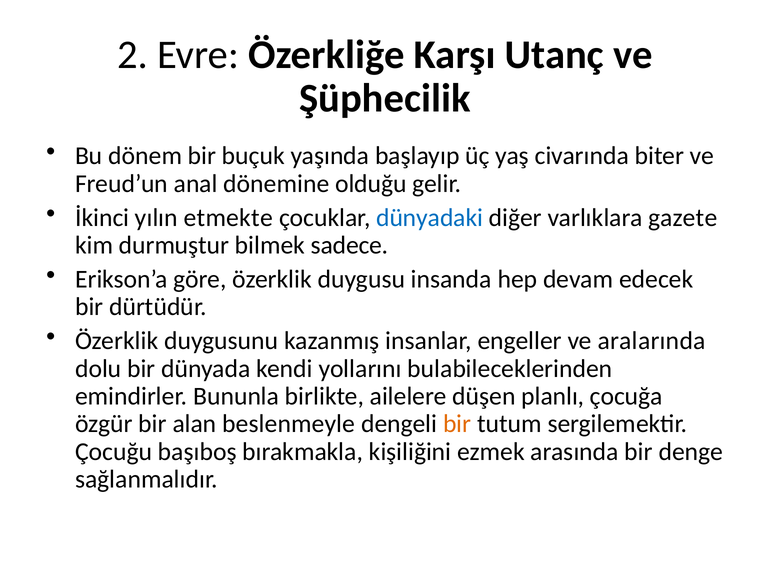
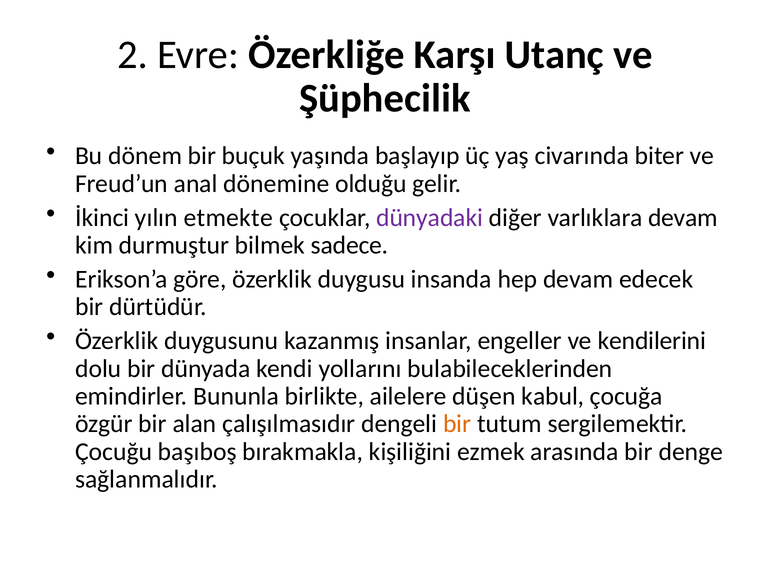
dünyadaki colour: blue -> purple (430, 217)
varlıklara gazete: gazete -> devam (683, 217)
aralarında: aralarında -> kendilerini (652, 341)
planlı: planlı -> kabul (553, 396)
beslenmeyle: beslenmeyle -> çalışılmasıdır (289, 424)
